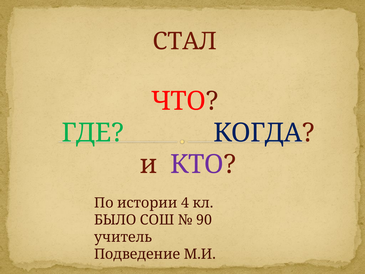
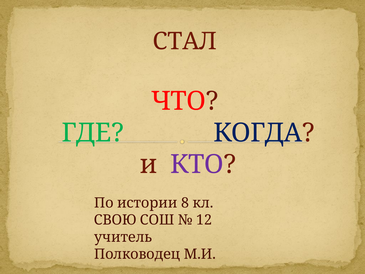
4: 4 -> 8 (185, 203)
БЫЛО: БЫЛО -> СВОЮ (115, 220)
90: 90 -> 12 (204, 220)
Подведение: Подведение -> Полководец (137, 254)
